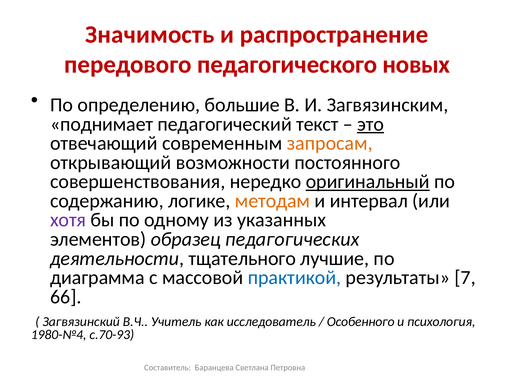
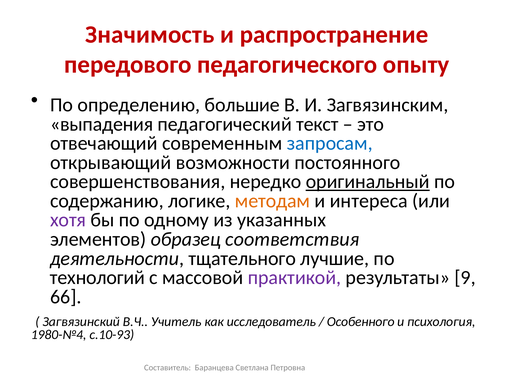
новых: новых -> опыту (416, 65)
поднимает: поднимает -> выпадения (102, 124)
это underline: present -> none (371, 124)
запросам colour: orange -> blue (330, 144)
интервал: интервал -> интереса (369, 201)
педагогических: педагогических -> соответствия (292, 240)
диаграмма: диаграмма -> технологий (97, 278)
практикой colour: blue -> purple (294, 278)
7: 7 -> 9 (465, 278)
с.70-93: с.70-93 -> с.10-93 (112, 335)
